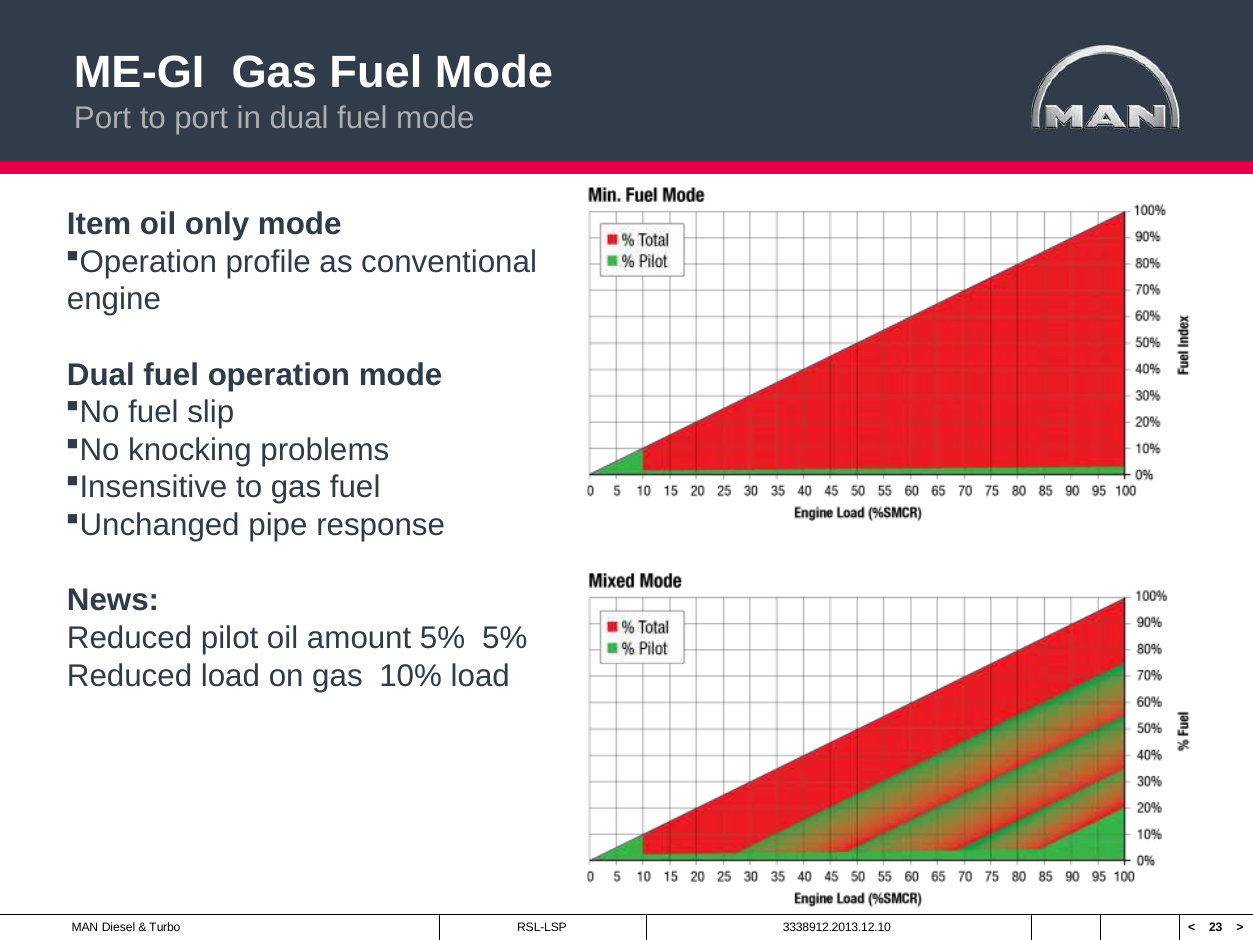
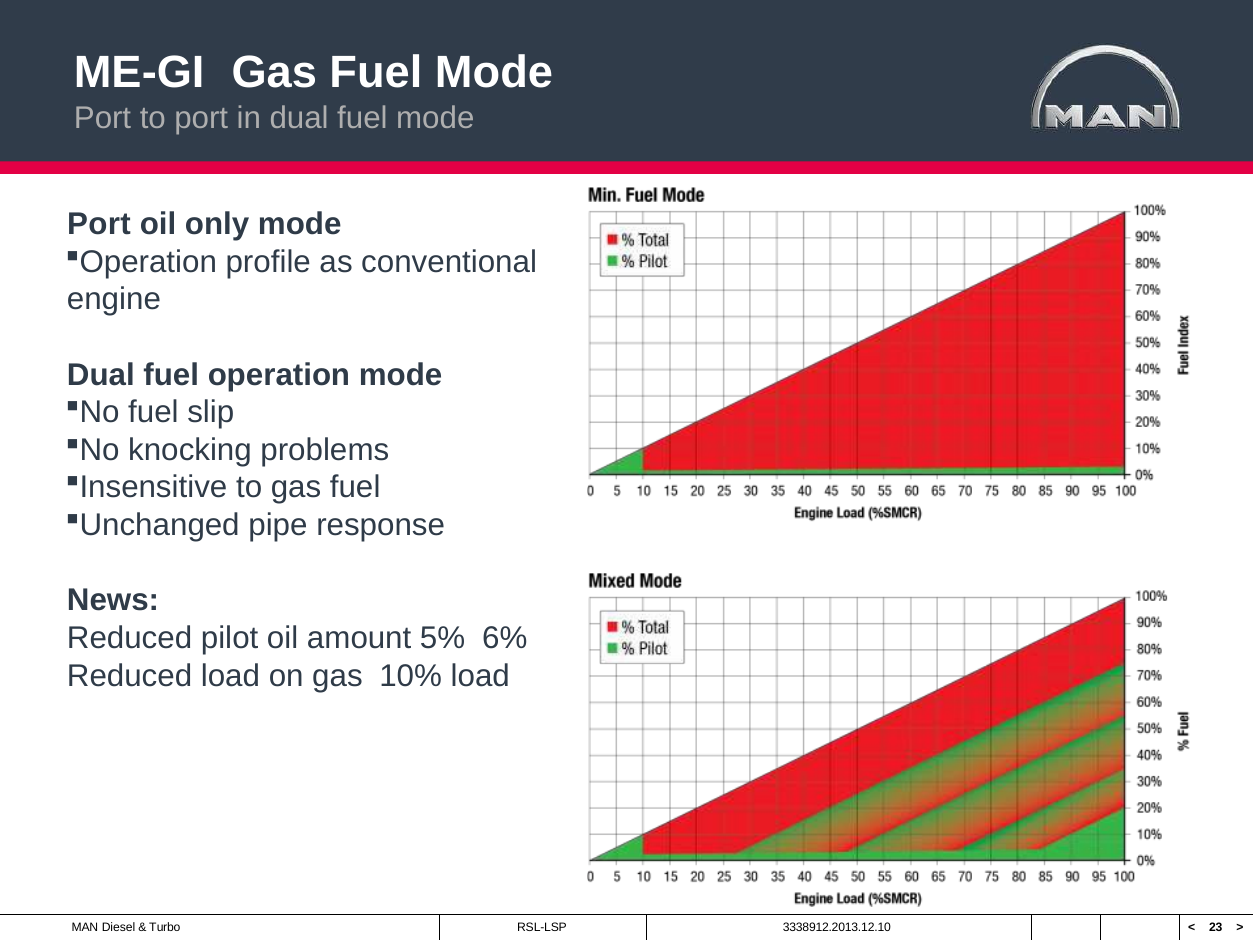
Item: Item -> Port (99, 224)
5%: 5% -> 6% (505, 638)
